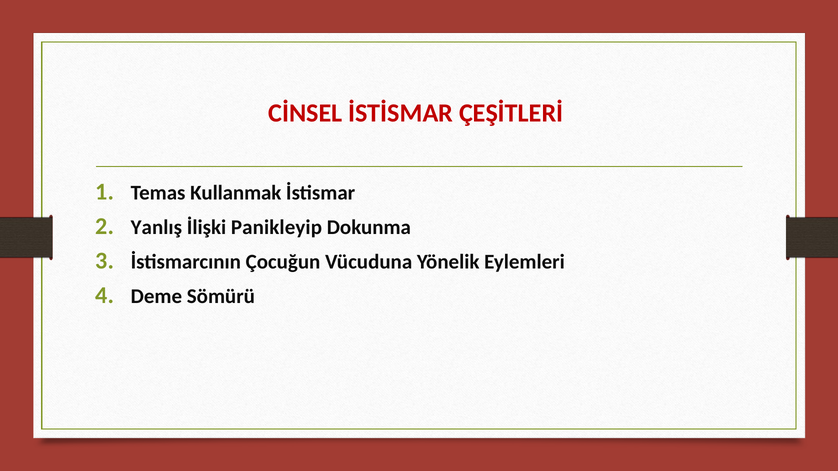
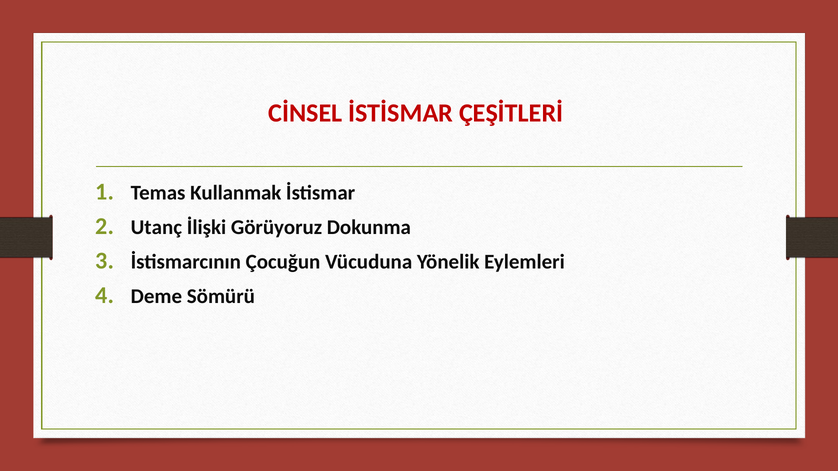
Yanlış: Yanlış -> Utanç (156, 228)
Panikleyip: Panikleyip -> Görüyoruz (277, 228)
